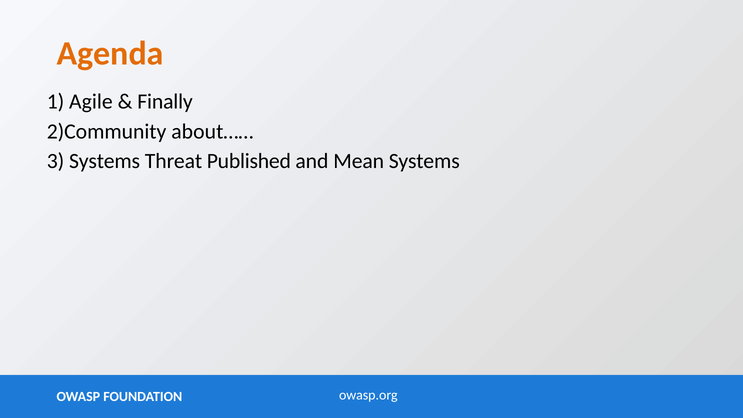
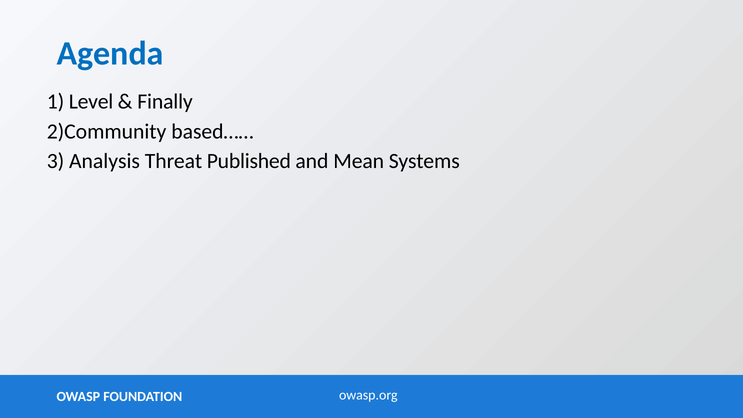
Agenda colour: orange -> blue (110, 53)
Agile: Agile -> Level (91, 102)
about……: about…… -> based…… (212, 131)
Systems: Systems -> Analysis (104, 161)
